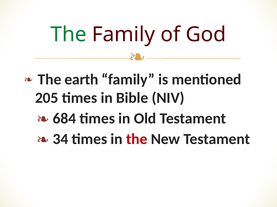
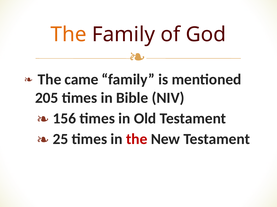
The colour: green -> orange (69, 35)
earth: earth -> came (81, 80)
684: 684 -> 156 (64, 119)
34: 34 -> 25 (61, 140)
